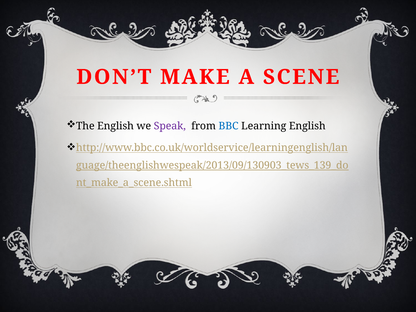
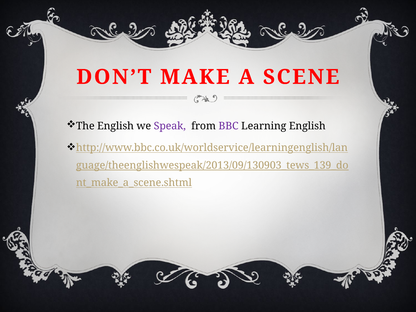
BBC colour: blue -> purple (229, 126)
